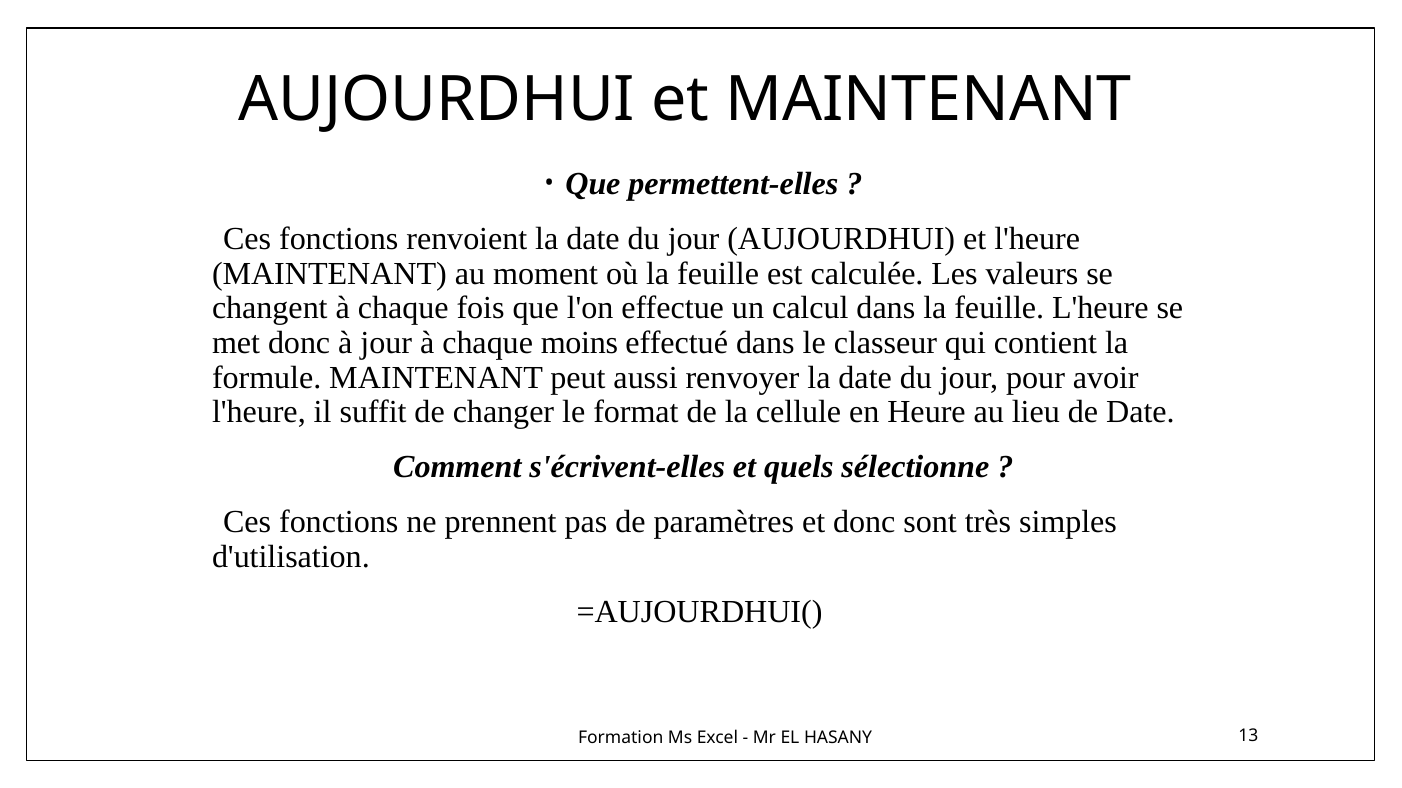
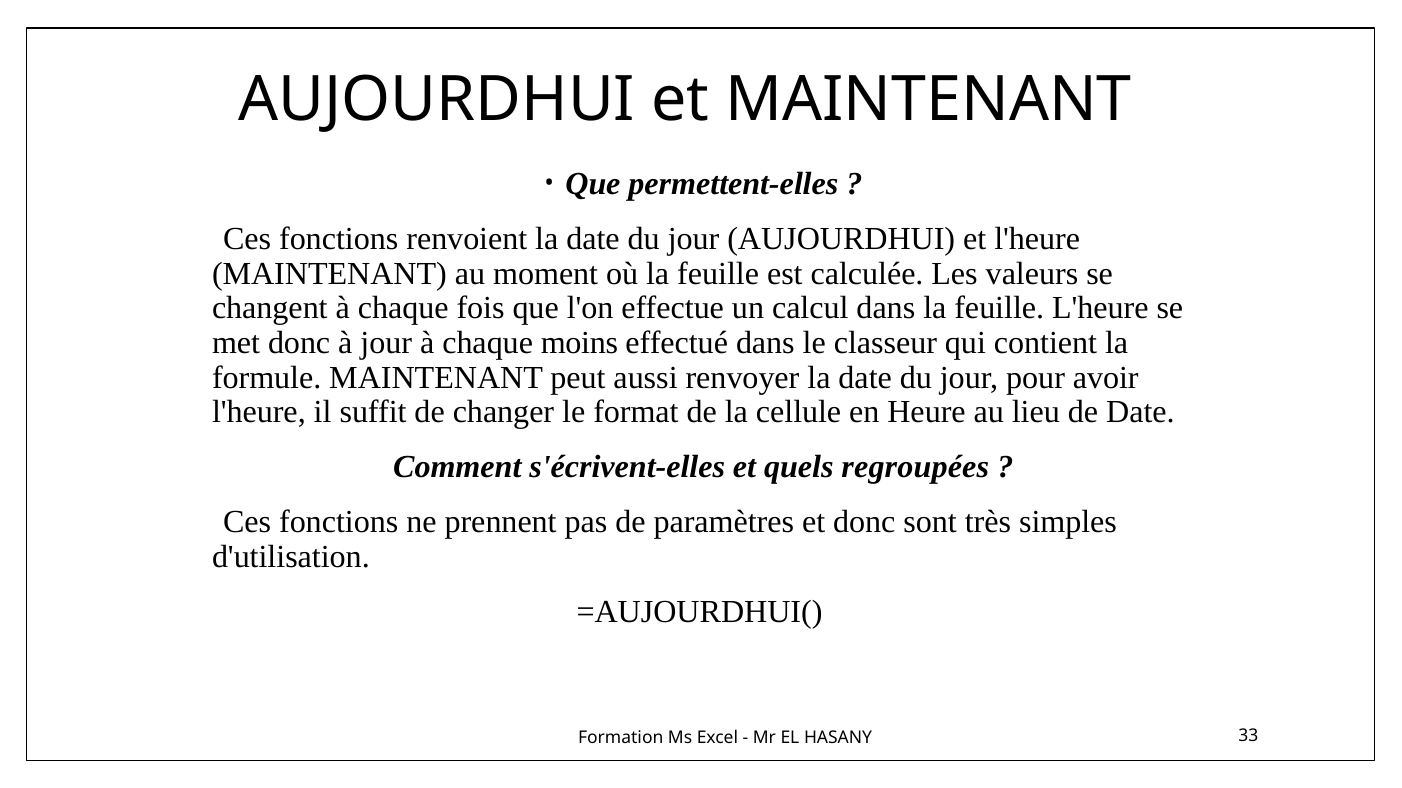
sélectionne: sélectionne -> regroupées (915, 468)
13: 13 -> 33 (1248, 736)
